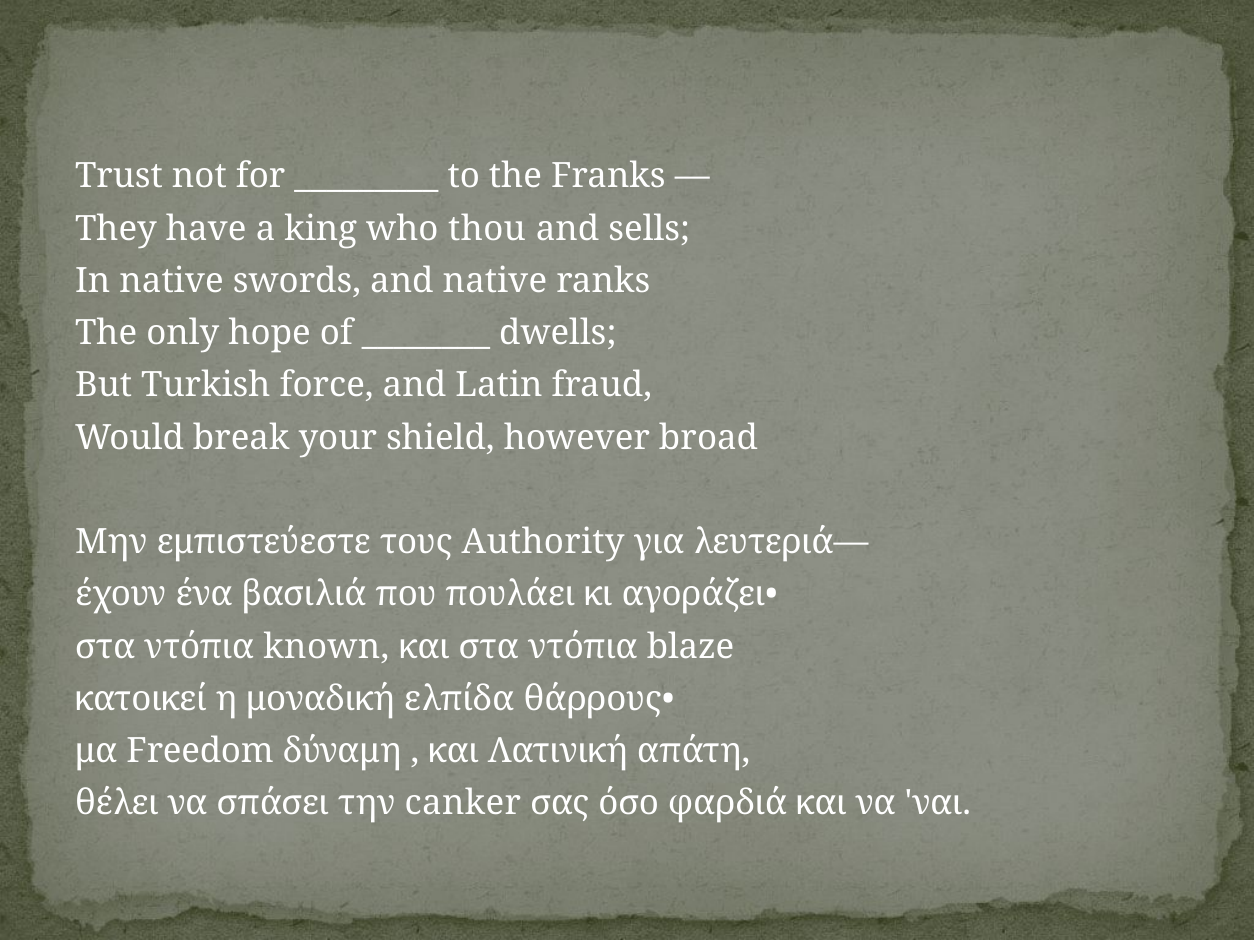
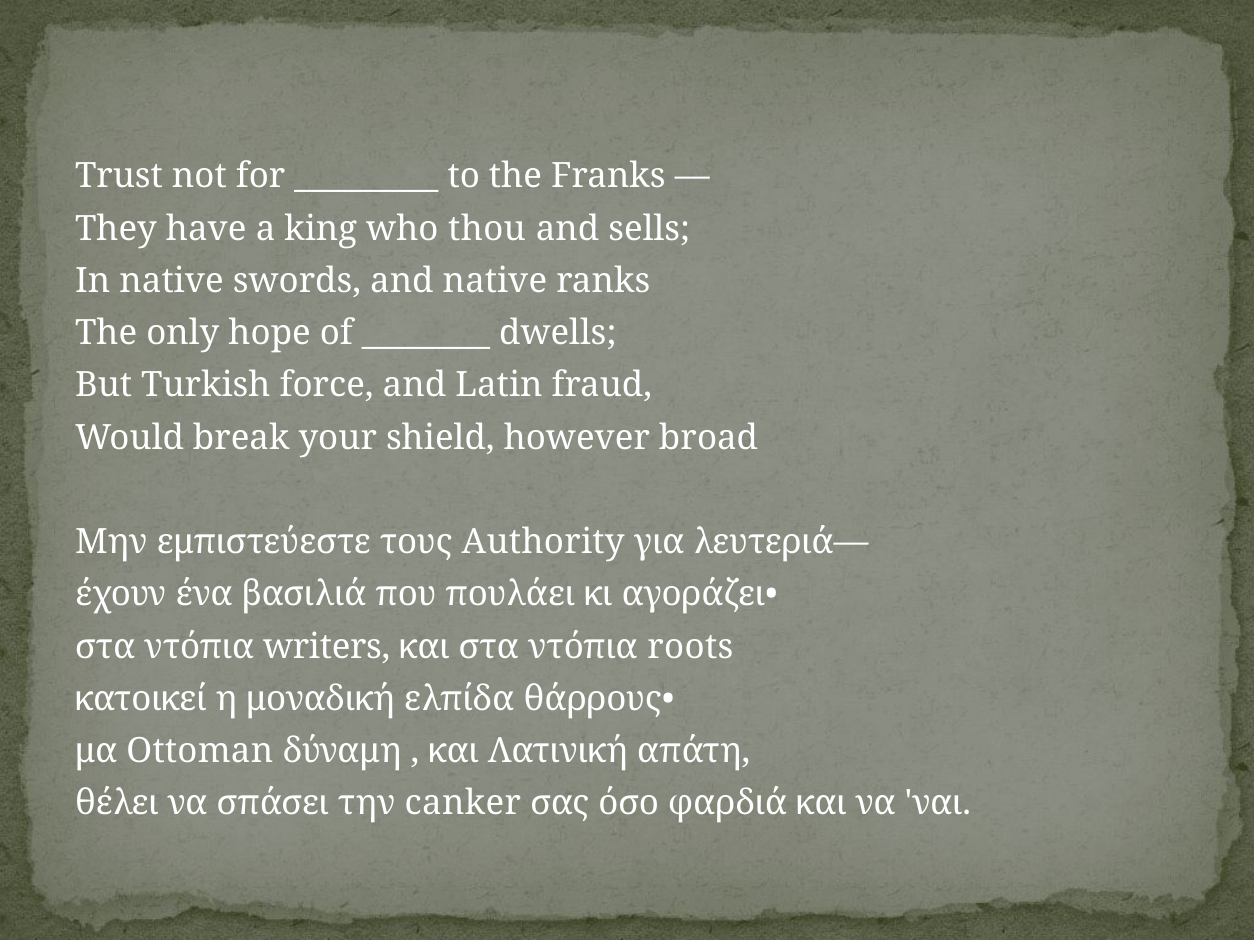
known: known -> writers (327, 647)
blaze: blaze -> roots (690, 647)
Freedom: Freedom -> Ottoman (200, 752)
